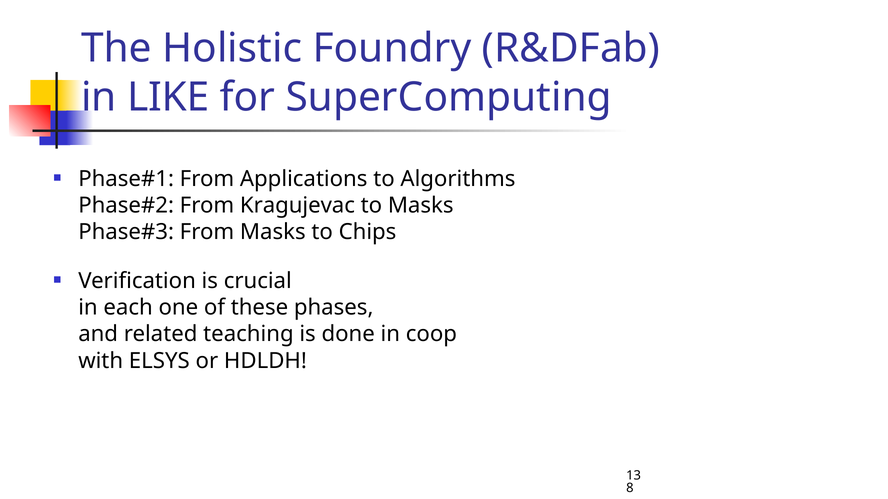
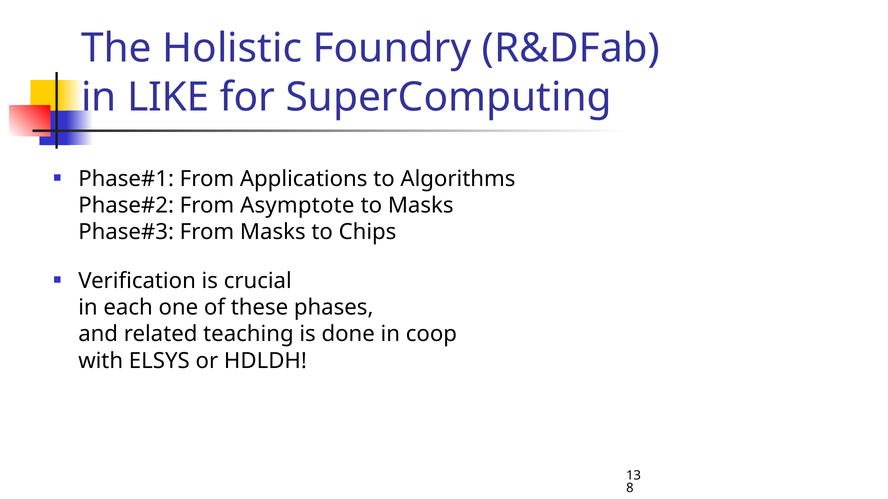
Kragujevac: Kragujevac -> Asymptote (297, 206)
